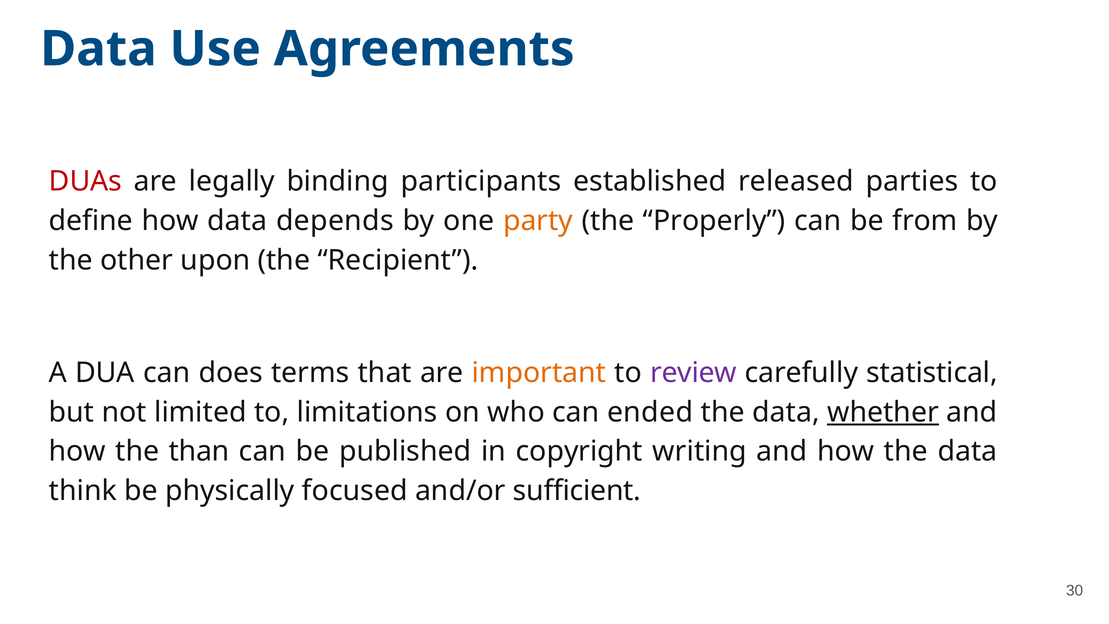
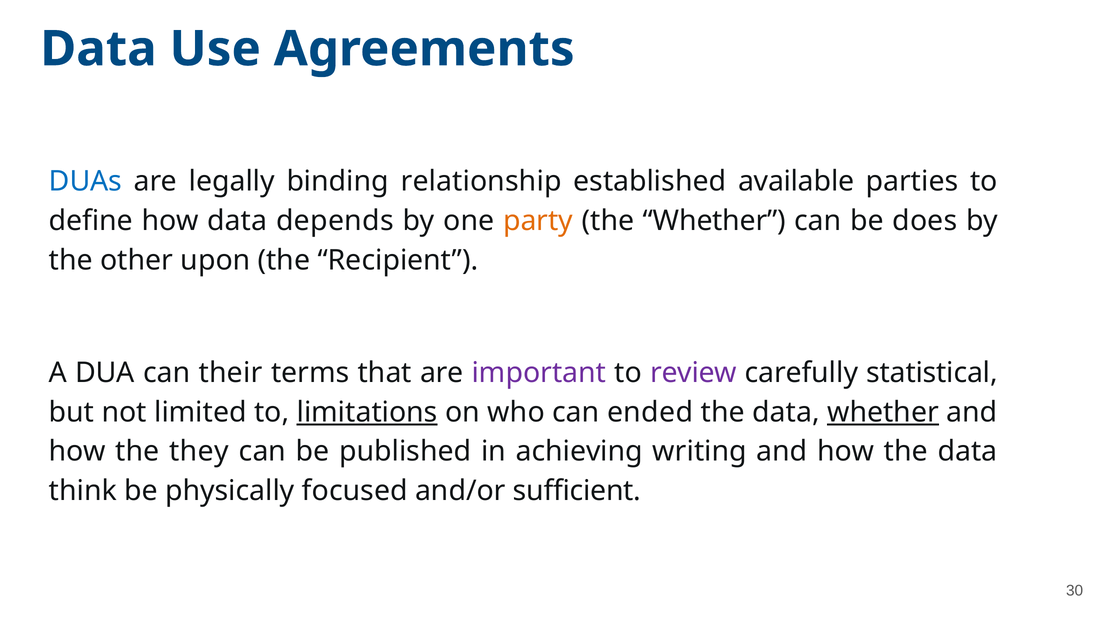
DUAs colour: red -> blue (85, 182)
participants: participants -> relationship (481, 182)
released: released -> available (796, 182)
the Properly: Properly -> Whether (714, 221)
from: from -> does (925, 221)
does: does -> their (231, 373)
important colour: orange -> purple (539, 373)
limitations underline: none -> present (367, 412)
than: than -> they (199, 451)
copyright: copyright -> achieving (579, 451)
